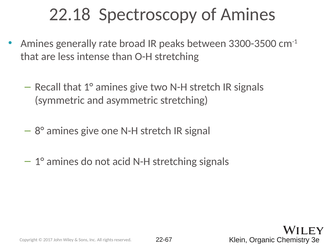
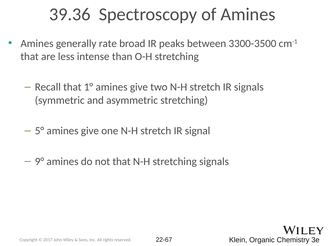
22.18: 22.18 -> 39.36 (70, 14)
8°: 8° -> 5° (39, 131)
1°: 1° -> 9° (39, 161)
not acid: acid -> that (122, 161)
